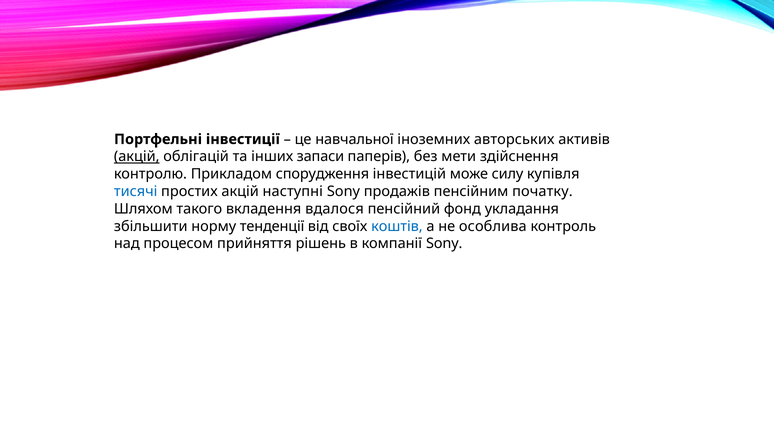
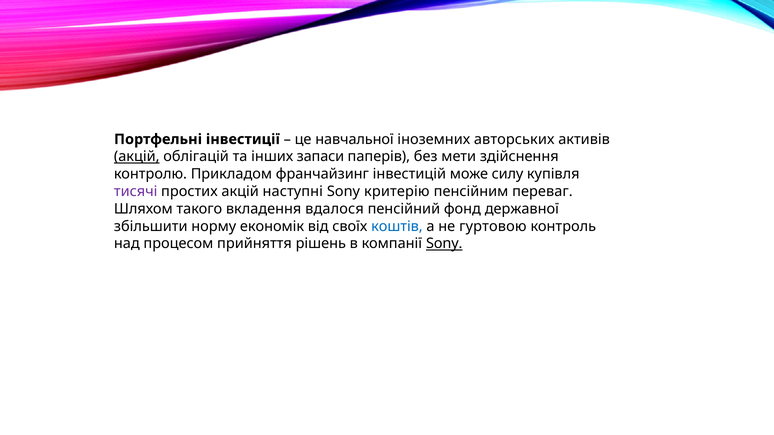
спорудження: спорудження -> франчайзинг (322, 174)
тисячі colour: blue -> purple (136, 192)
продажів: продажів -> критерію (397, 192)
початку: початку -> переваг (542, 192)
укладання: укладання -> державної (522, 209)
тенденції: тенденції -> економік (272, 226)
особлива: особлива -> гуртовою (493, 226)
Sony underline: none -> present (444, 244)
